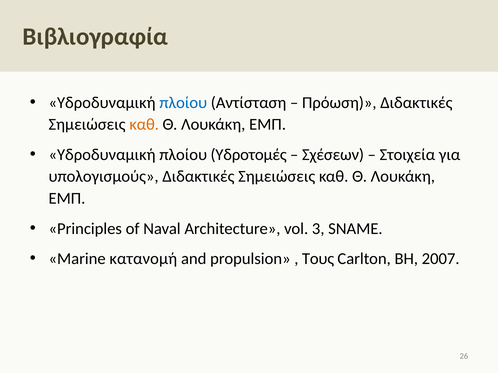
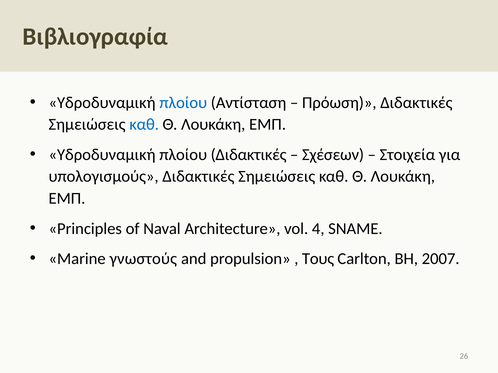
καθ colour: orange -> blue (144, 125)
πλοίου Υδροτομές: Υδροτομές -> Διδακτικές (249, 155)
3: 3 -> 4 (318, 229)
κατανομή: κατανομή -> γνωστούς (143, 259)
